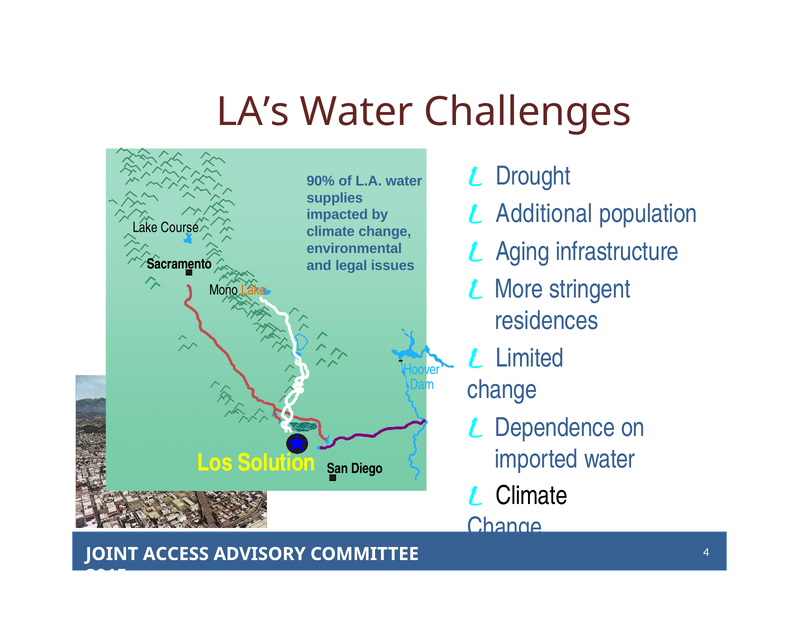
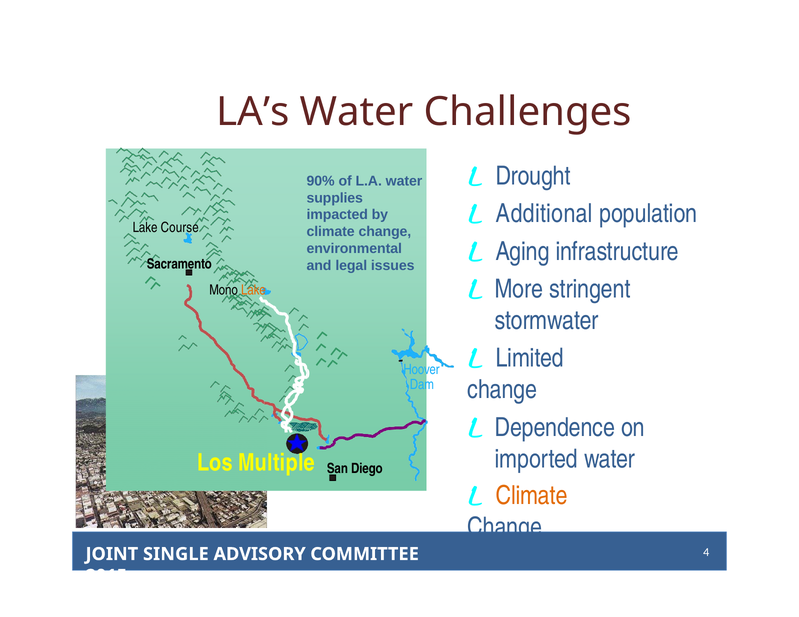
residences: residences -> stormwater (547, 321)
Solution: Solution -> Multiple (276, 463)
Climate colour: black -> orange (532, 496)
ACCESS: ACCESS -> SINGLE (176, 554)
